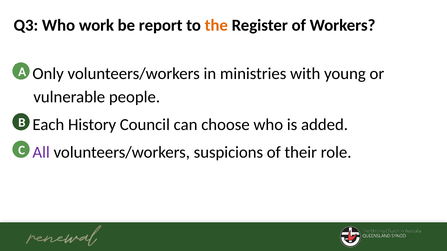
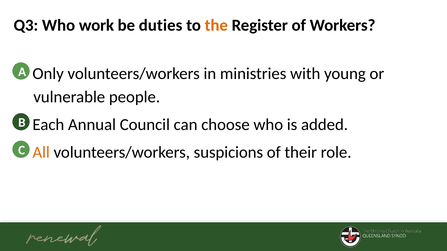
report: report -> duties (161, 25)
History: History -> Annual (92, 125)
All colour: purple -> orange (41, 153)
